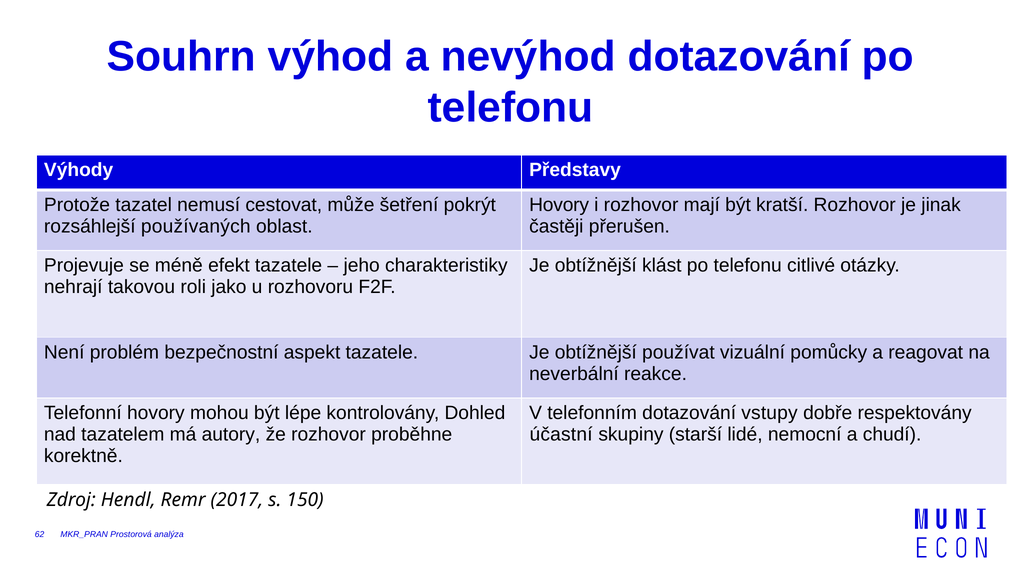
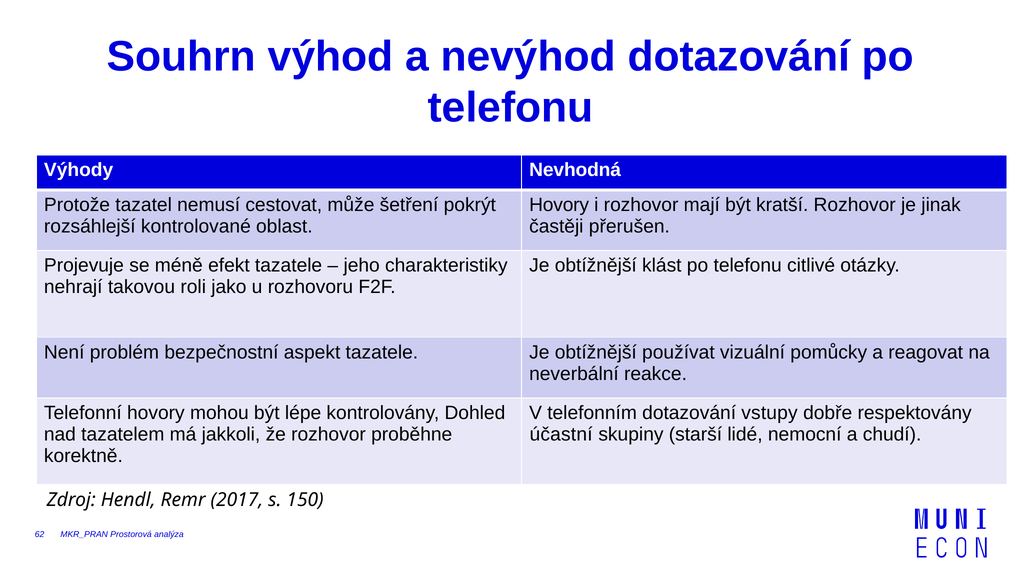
Představy: Představy -> Nevhodná (575, 170)
používaných: používaných -> kontrolované (196, 227)
autory: autory -> jakkoli (231, 434)
